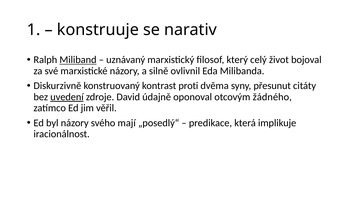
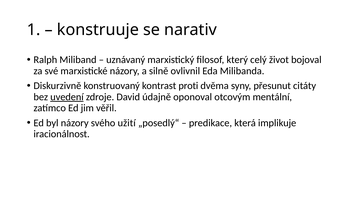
Miliband underline: present -> none (78, 60)
žádného: žádného -> mentální (272, 97)
mají: mají -> užití (127, 123)
